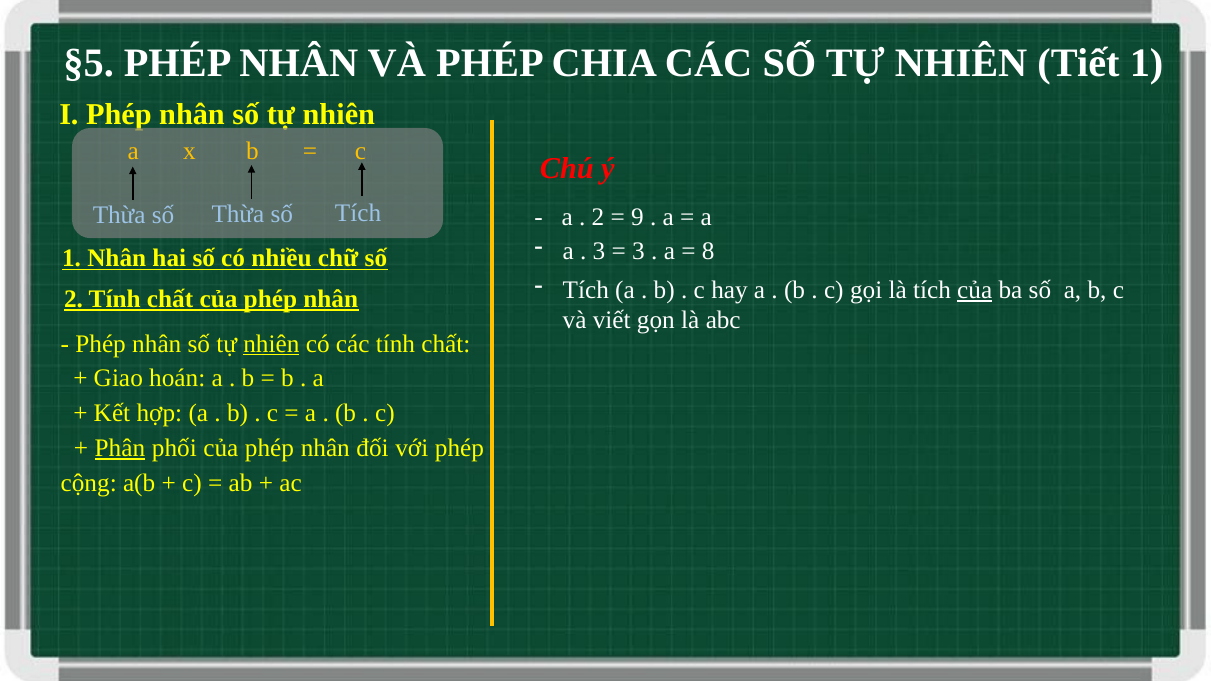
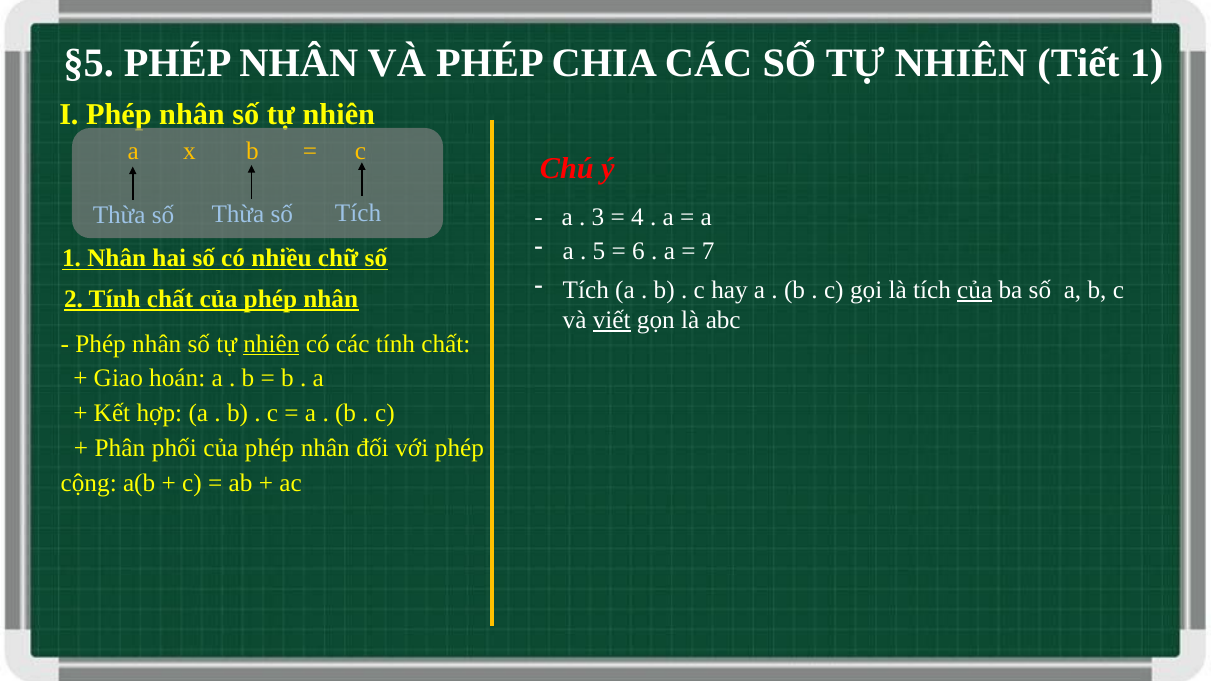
2: 2 -> 3 (598, 217)
9: 9 -> 4 (637, 217)
3: 3 -> 5 (599, 251)
3: 3 -> 6 (639, 251)
8: 8 -> 7 (708, 251)
viết underline: none -> present (612, 320)
Phân underline: present -> none (120, 448)
